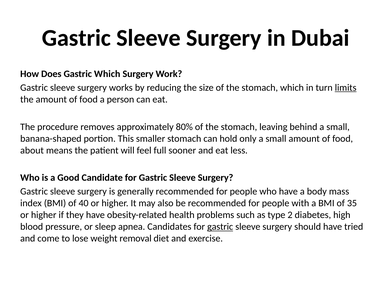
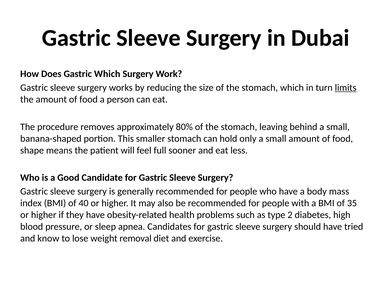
about: about -> shape (32, 150)
gastric underline: present -> none (220, 227)
come: come -> know (48, 238)
